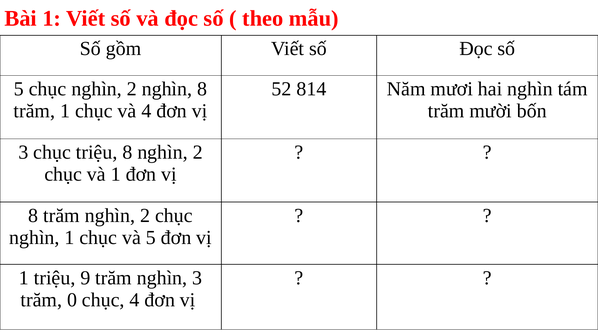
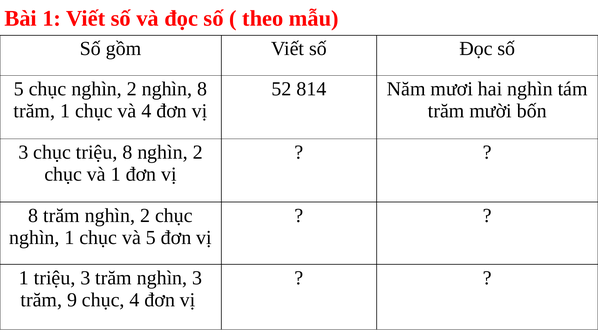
triệu 9: 9 -> 3 (85, 278)
0: 0 -> 9 (72, 300)
